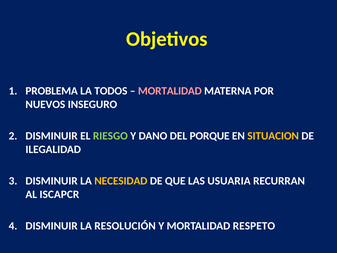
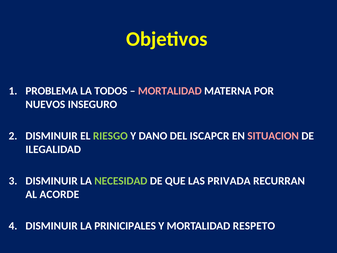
PORQUE: PORQUE -> ISCAPCR (209, 136)
SITUACION colour: yellow -> pink (273, 136)
NECESIDAD colour: yellow -> light green (121, 181)
USUARIA: USUARIA -> PRIVADA (229, 181)
ISCAPCR: ISCAPCR -> ACORDE (59, 194)
RESOLUCIÓN: RESOLUCIÓN -> PRINICIPALES (125, 226)
